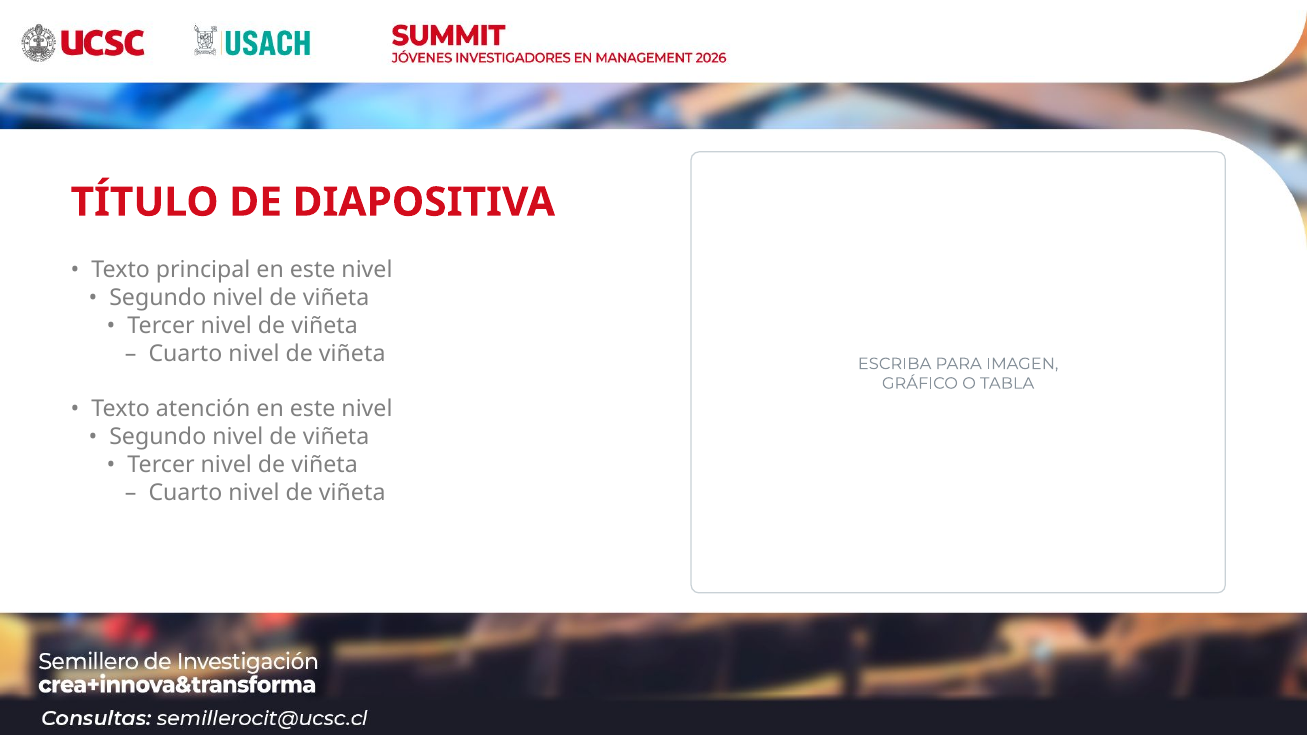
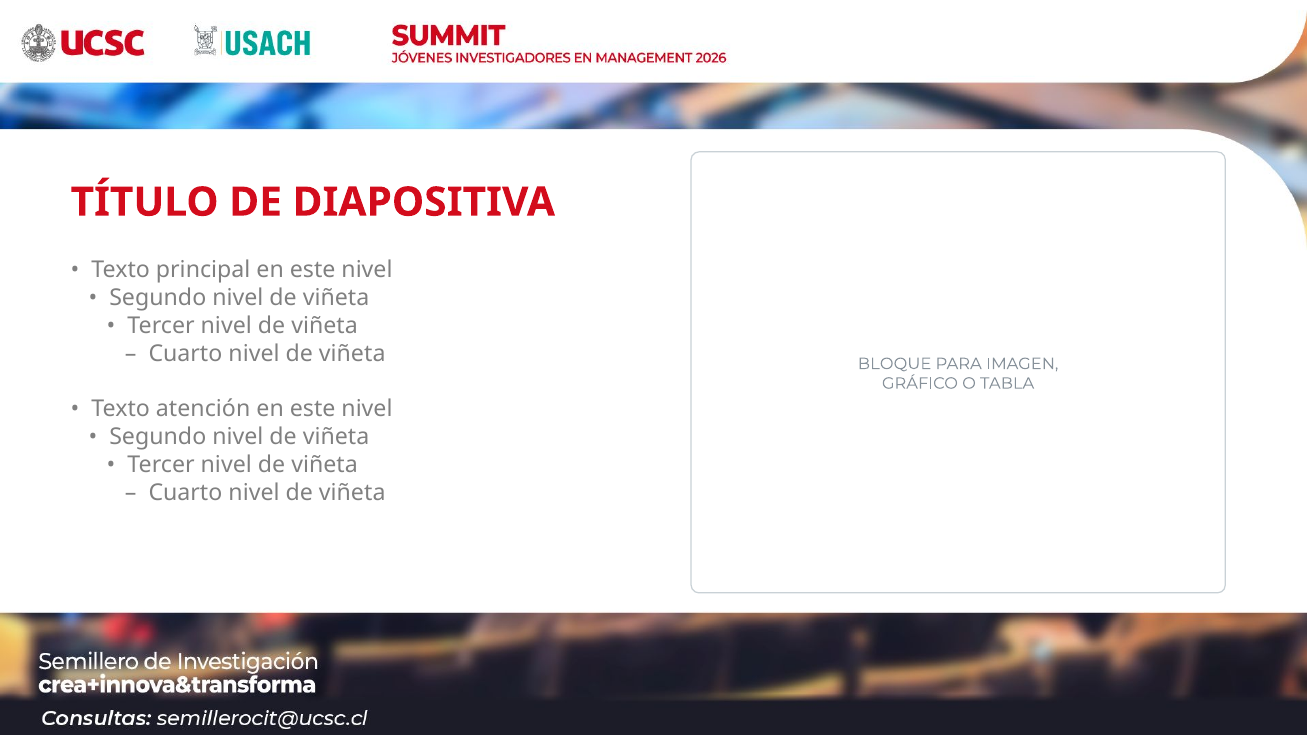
ESCRIBA: ESCRIBA -> BLOQUE (895, 364)
